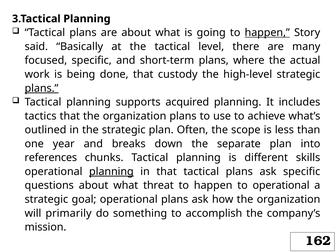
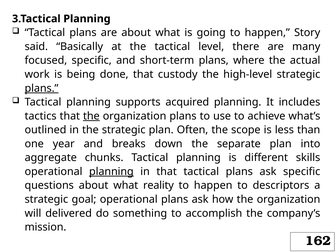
happen underline: present -> none (267, 33)
the underline: none -> present (91, 116)
references: references -> aggregate (51, 157)
threat: threat -> reality (158, 185)
to operational: operational -> descriptors (281, 185)
primarily: primarily -> delivered (69, 213)
